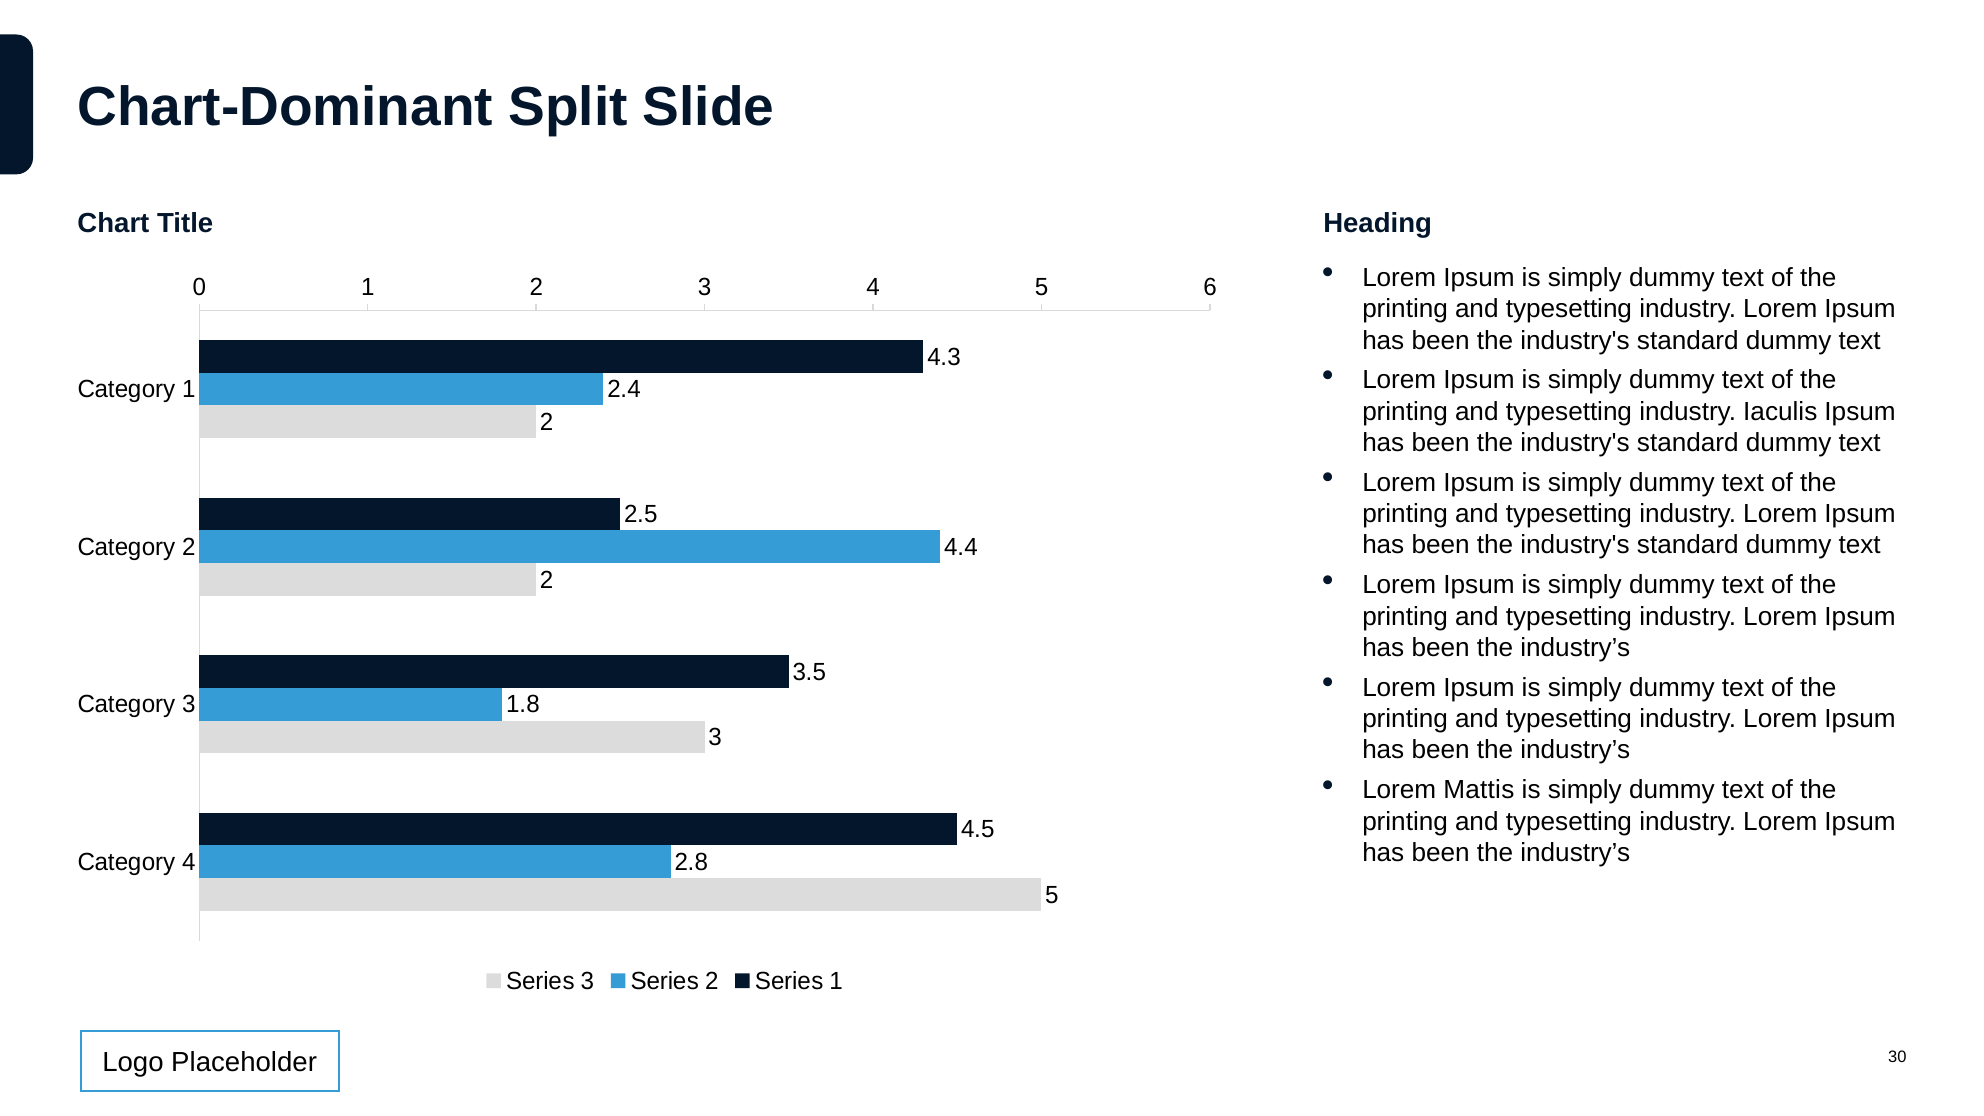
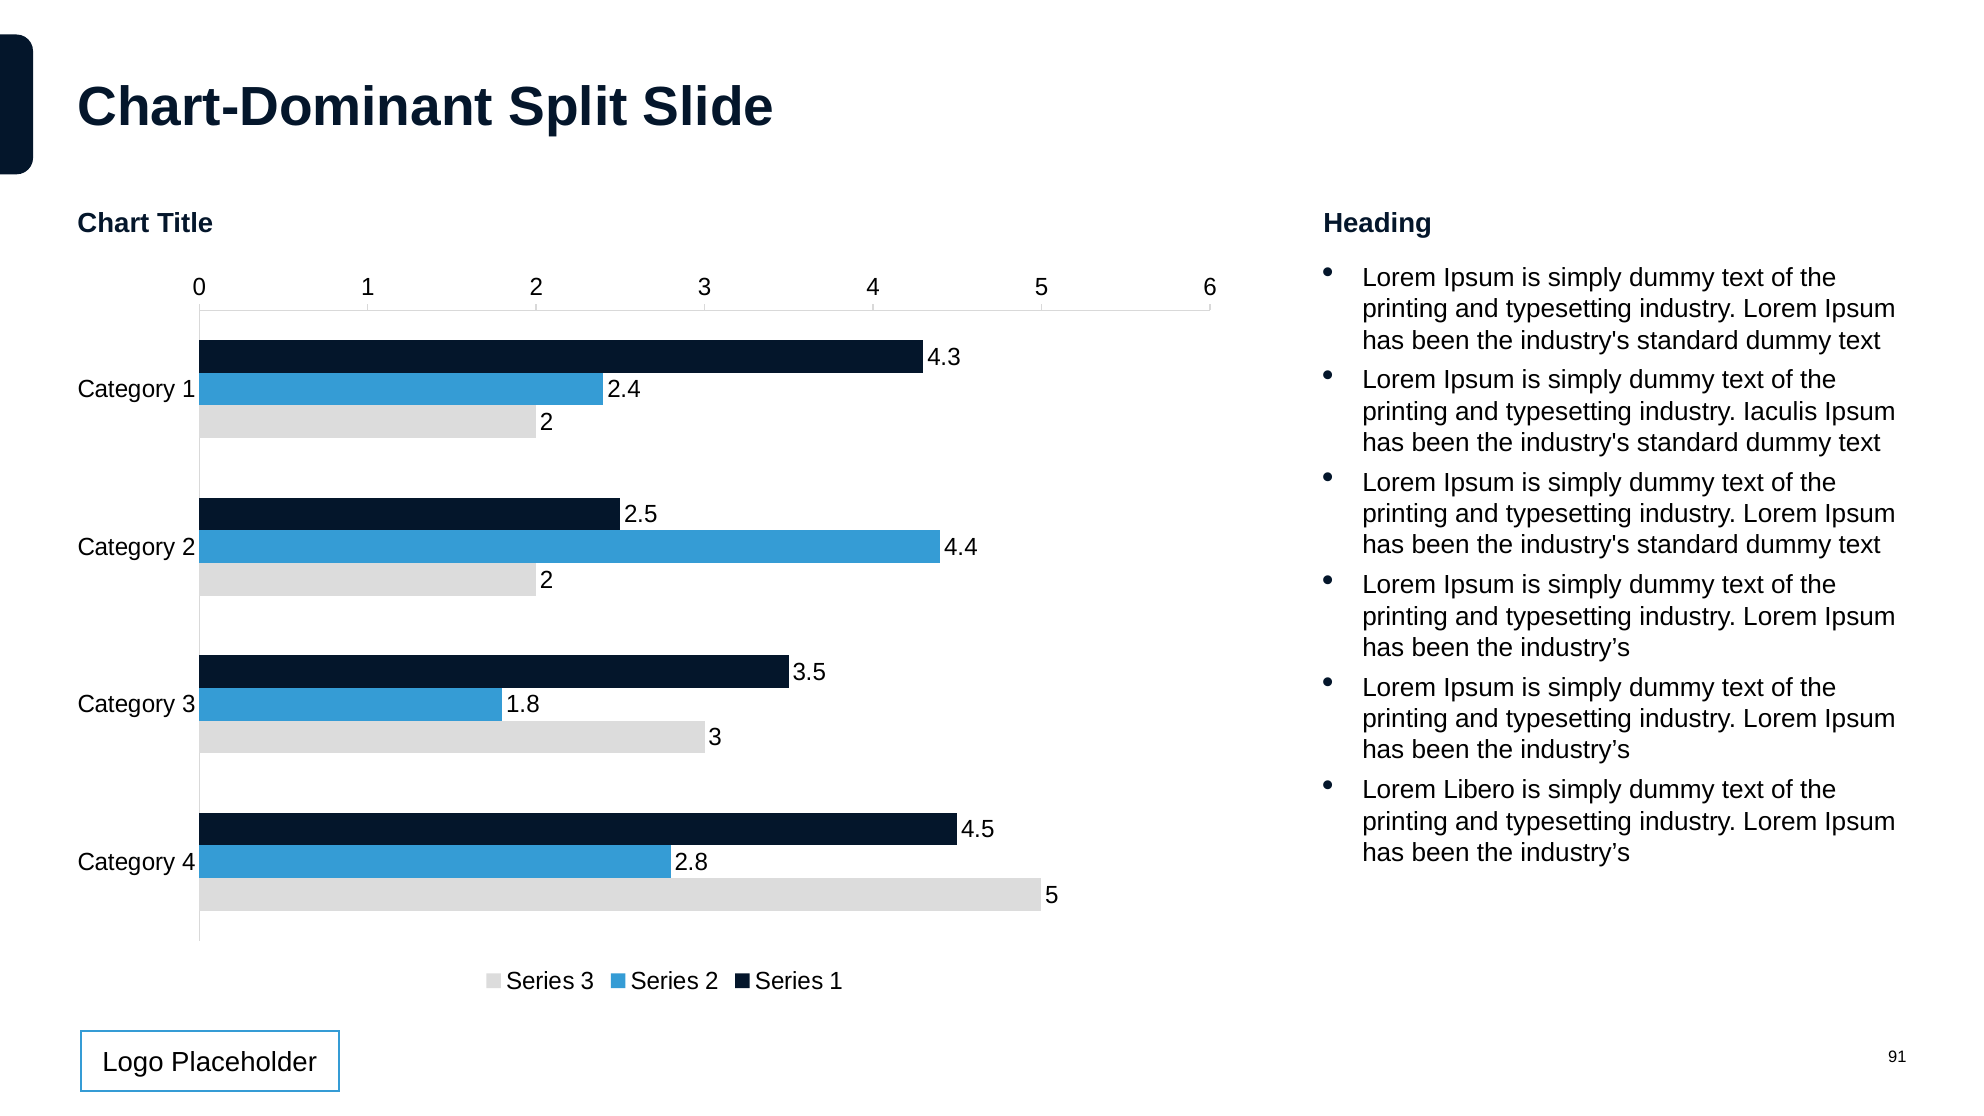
Mattis: Mattis -> Libero (1479, 790)
30: 30 -> 91 (1897, 1057)
